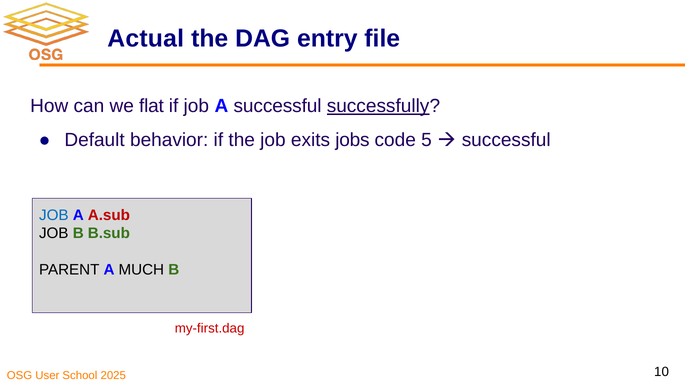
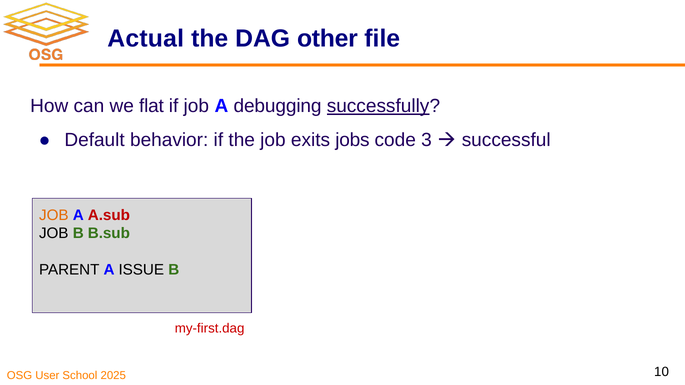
entry: entry -> other (327, 38)
A successful: successful -> debugging (278, 106)
5: 5 -> 3 (426, 140)
JOB colour: blue -> orange (54, 215)
MUCH: MUCH -> ISSUE (141, 270)
